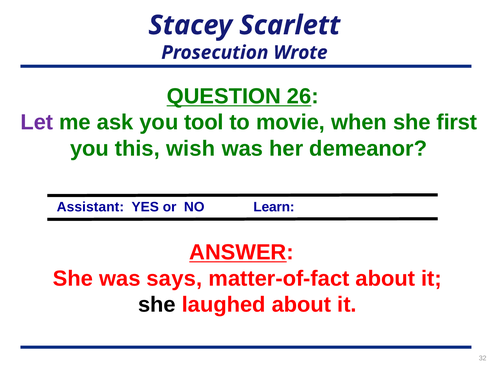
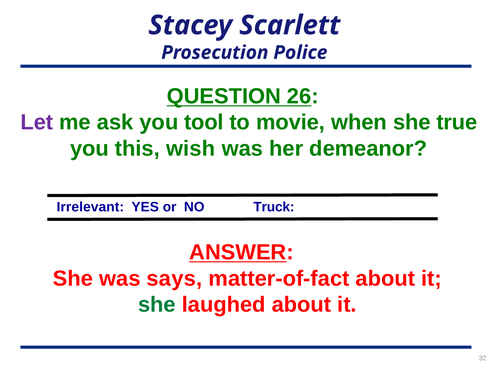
Wrote: Wrote -> Police (300, 53)
first: first -> true (457, 122)
Assistant: Assistant -> Irrelevant (90, 207)
Learn: Learn -> Truck (274, 207)
she colour: black -> green (157, 305)
